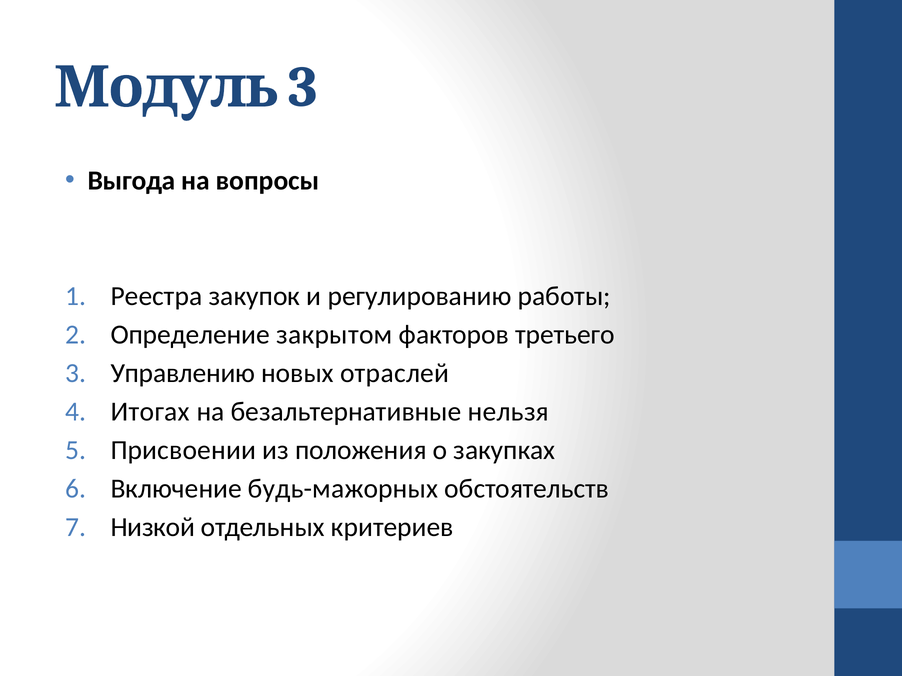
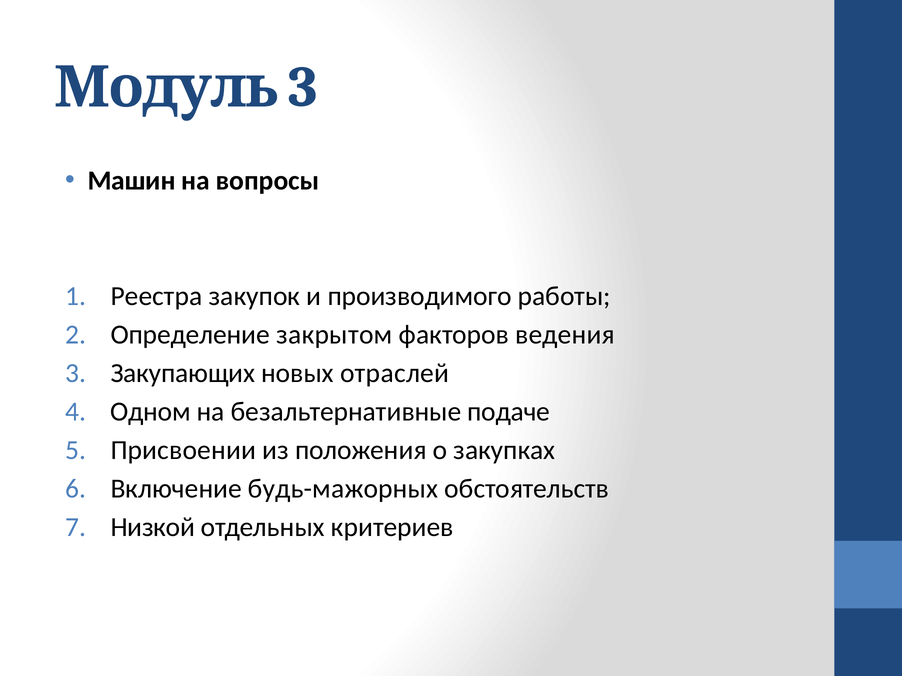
Выгода: Выгода -> Машин (132, 181)
регулированию: регулированию -> производимого (420, 296)
третьего: третьего -> ведения (565, 335)
Управлению: Управлению -> Закупающих (183, 373)
Итогах: Итогах -> Одном (151, 412)
нельзя: нельзя -> подаче (509, 412)
